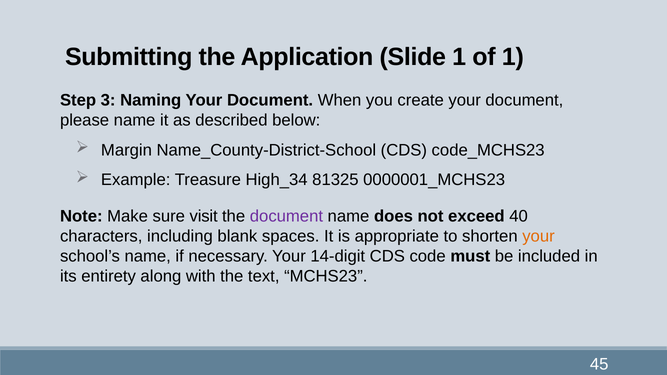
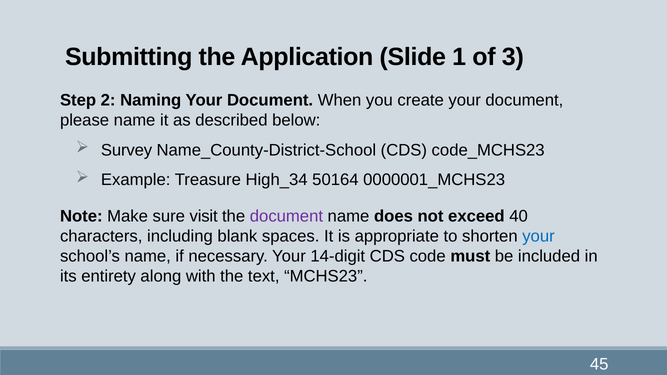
of 1: 1 -> 3 (513, 57)
3: 3 -> 2 (108, 100)
Margin: Margin -> Survey (127, 150)
81325: 81325 -> 50164 (335, 180)
your colour: orange -> blue (538, 237)
